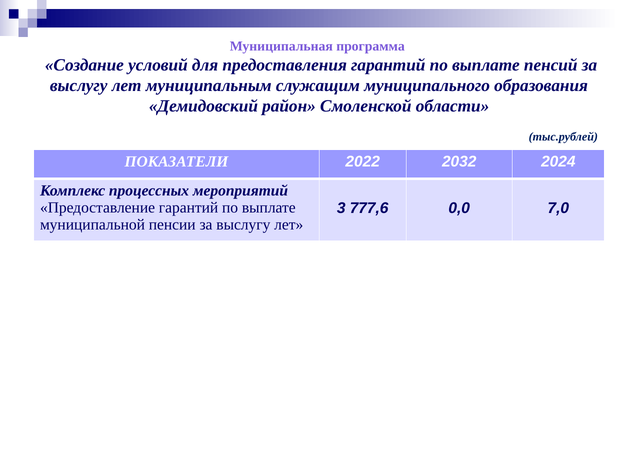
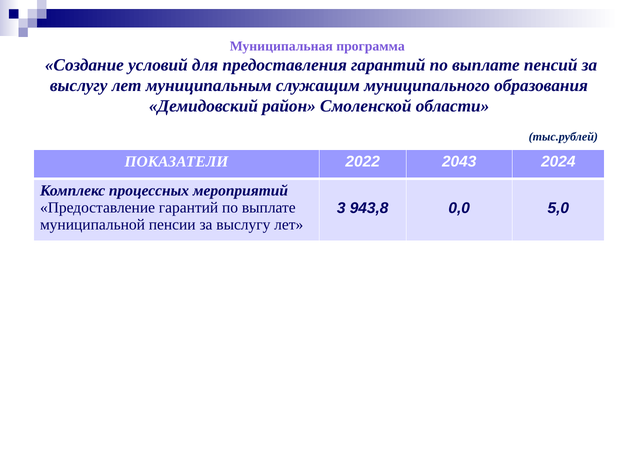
2032: 2032 -> 2043 (459, 162)
777,6: 777,6 -> 943,8 (369, 208)
7,0: 7,0 -> 5,0 (558, 208)
